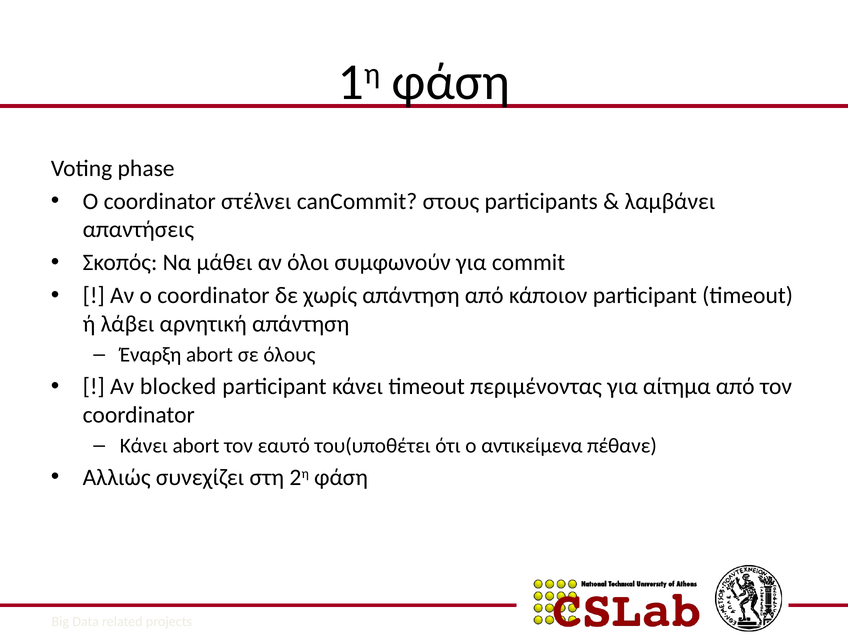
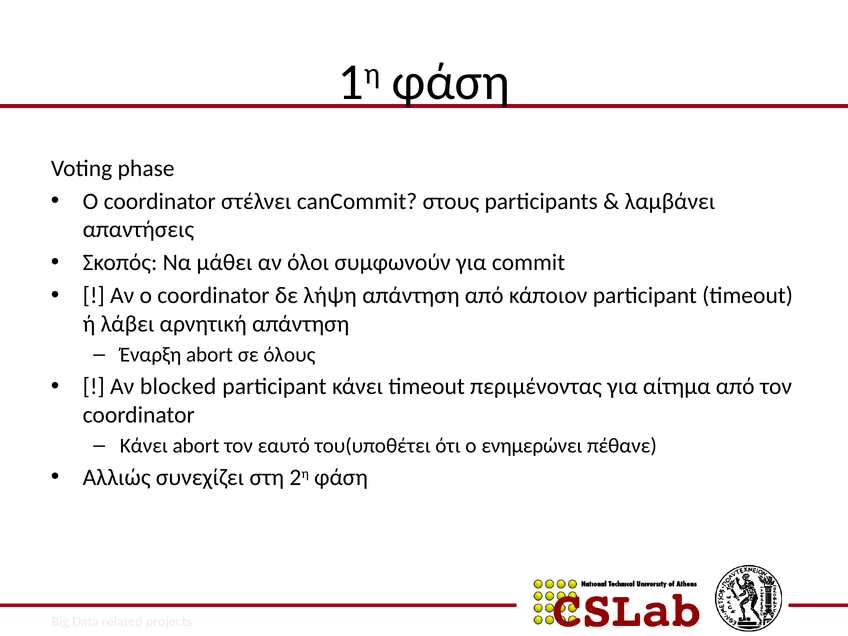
χωρίς: χωρίς -> λήψη (330, 296)
αντικείμενα: αντικείμενα -> ενημερώνει (532, 446)
